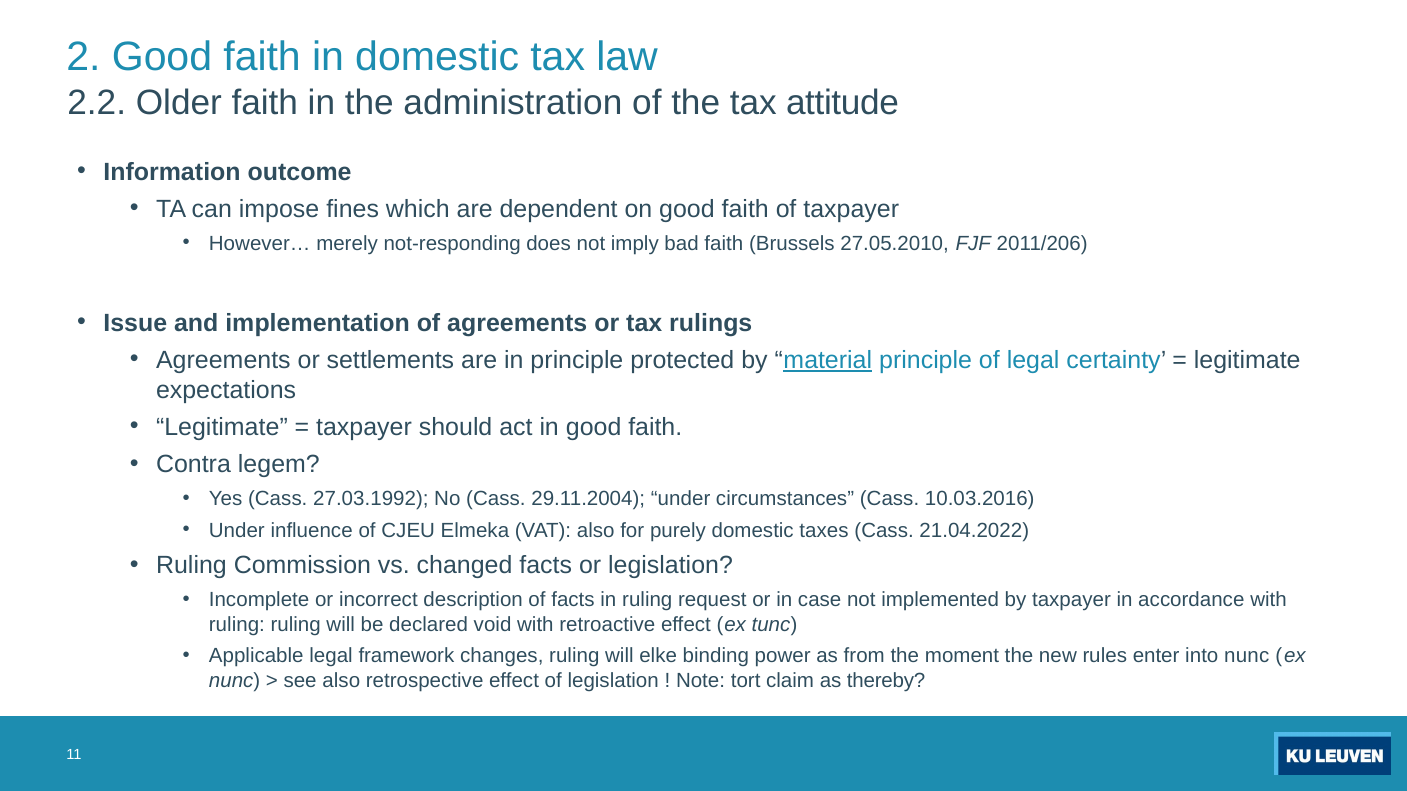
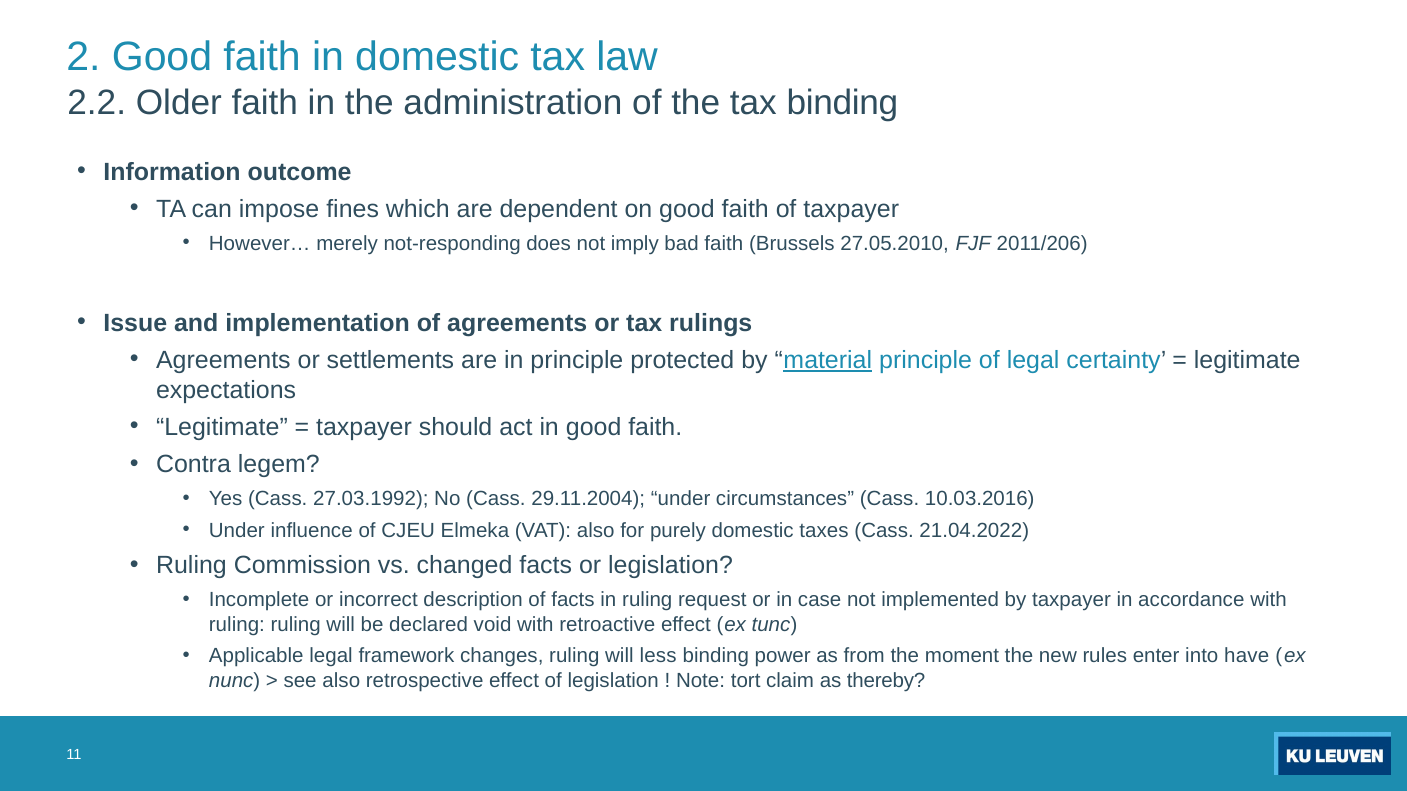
tax attitude: attitude -> binding (842, 103)
elke: elke -> less (658, 657)
into nunc: nunc -> have (1247, 657)
